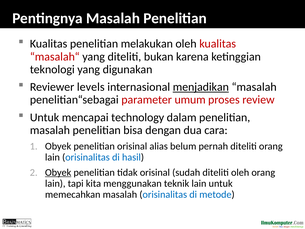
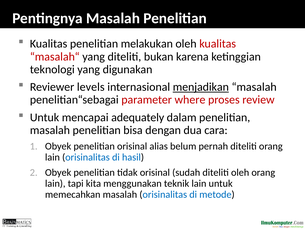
umum: umum -> where (190, 100)
technology: technology -> adequately (138, 117)
Obyek underline: present -> none (58, 172)
